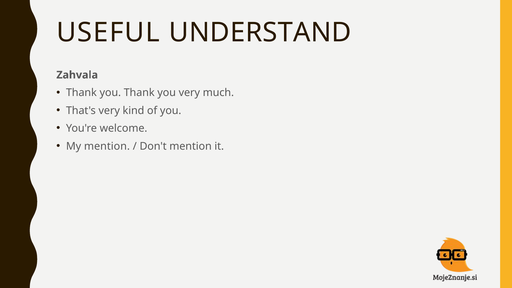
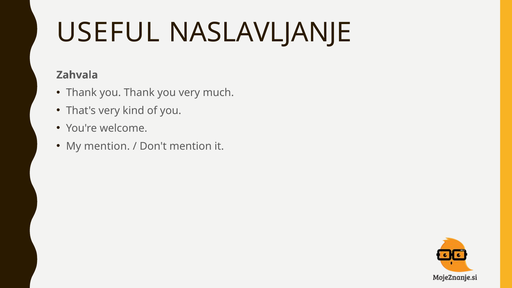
UNDERSTAND: UNDERSTAND -> NASLAVLJANJE (260, 32)
